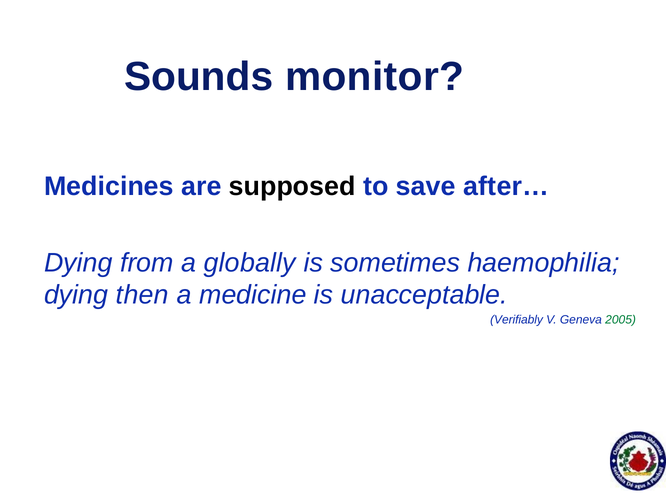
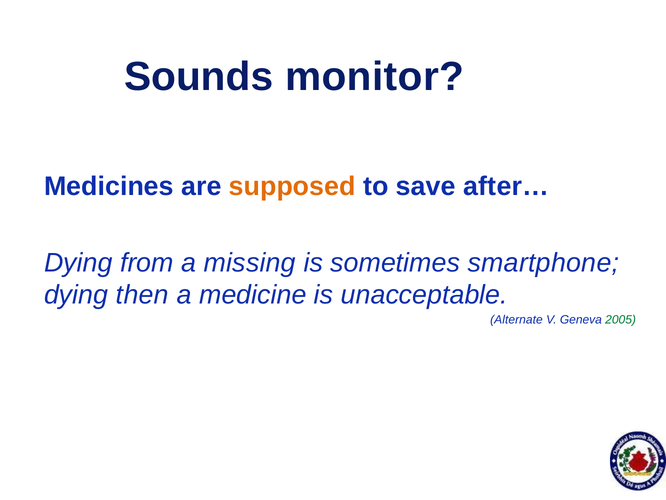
supposed colour: black -> orange (292, 186)
globally: globally -> missing (250, 262)
haemophilia: haemophilia -> smartphone (543, 262)
Verifiably: Verifiably -> Alternate (516, 320)
